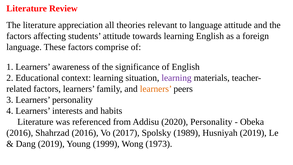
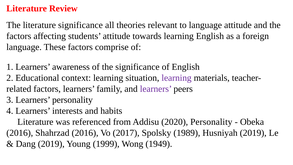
literature appreciation: appreciation -> significance (80, 25)
learners colour: orange -> purple (156, 89)
1973: 1973 -> 1949 (159, 144)
